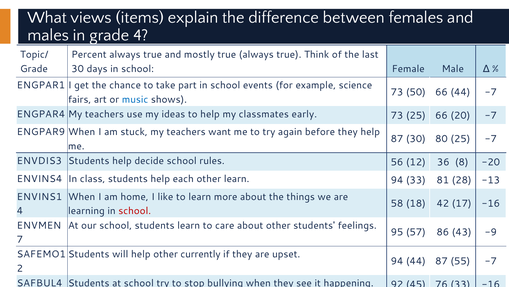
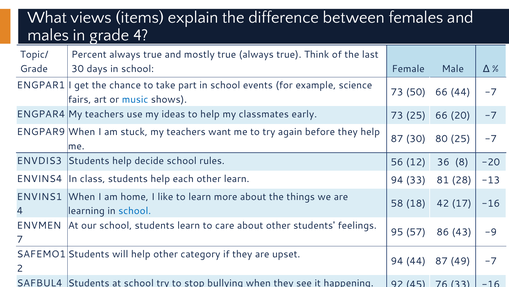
school colour: red -> blue (135, 210)
currently: currently -> category (200, 254)
55: 55 -> 49 (460, 260)
